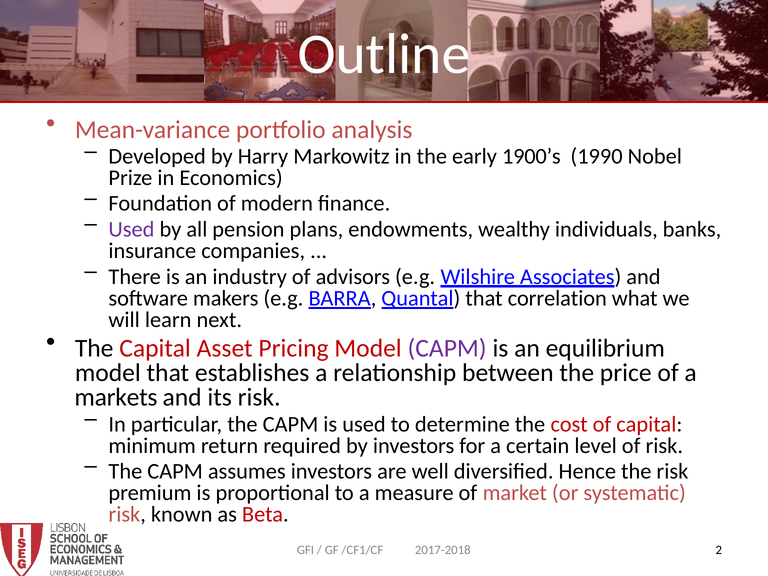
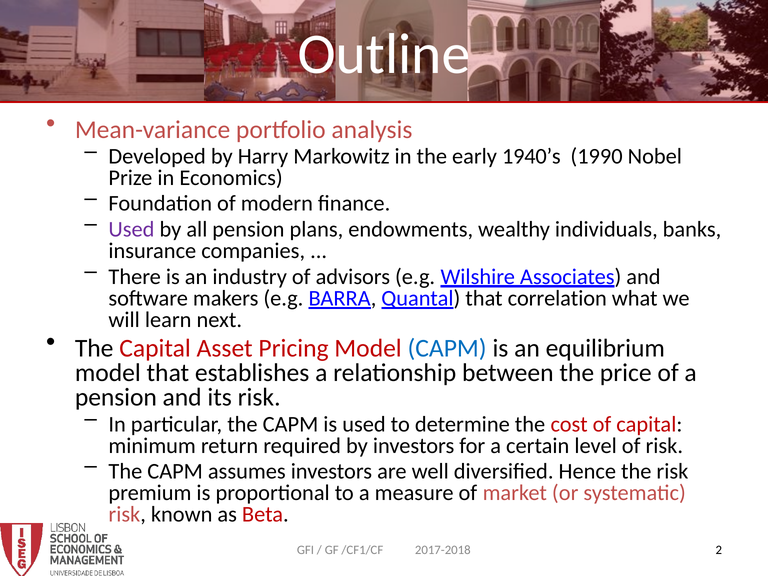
1900’s: 1900’s -> 1940’s (531, 156)
CAPM colour: purple -> blue (447, 348)
markets: markets -> pension (116, 398)
